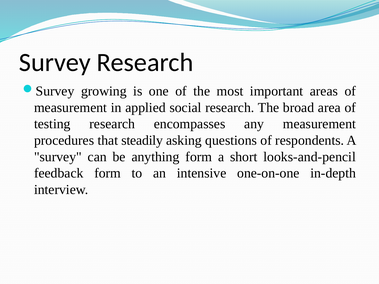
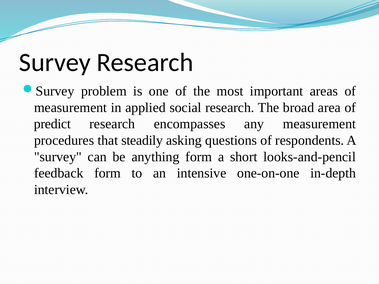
growing: growing -> problem (104, 91)
testing: testing -> predict (52, 124)
